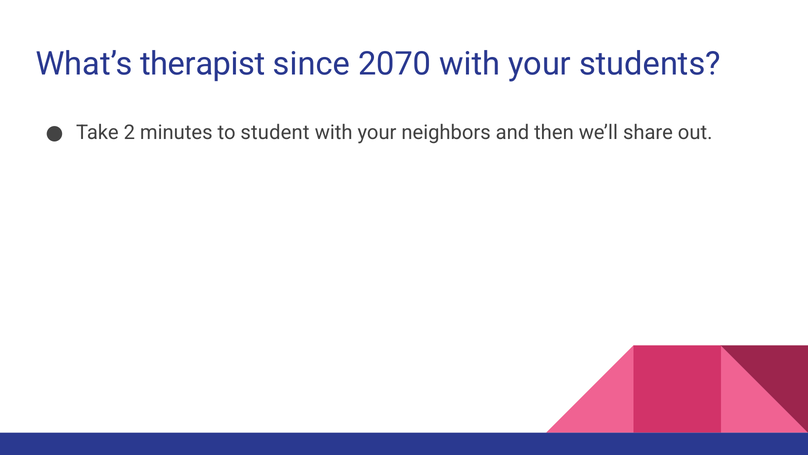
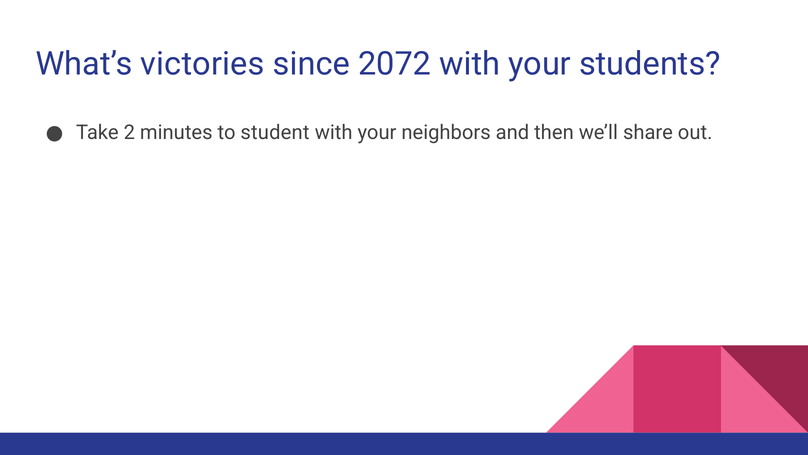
therapist: therapist -> victories (203, 64)
2070: 2070 -> 2072 (395, 64)
